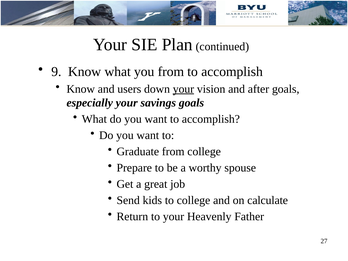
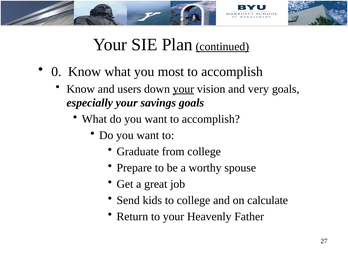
continued underline: none -> present (222, 47)
9: 9 -> 0 (56, 72)
you from: from -> most (171, 72)
after: after -> very (258, 89)
